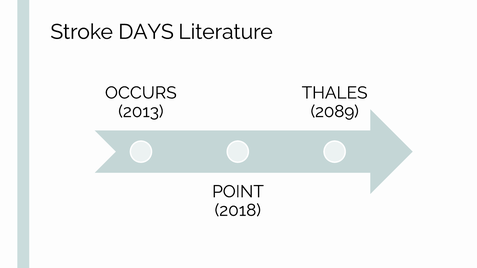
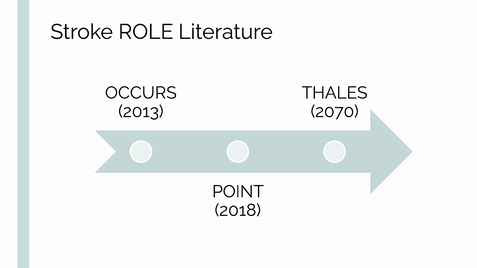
DAYS: DAYS -> ROLE (146, 32)
2089: 2089 -> 2070 (335, 112)
